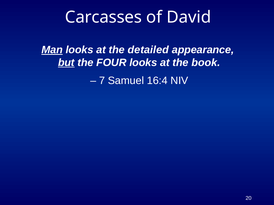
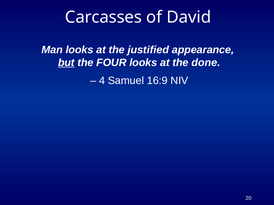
Man underline: present -> none (52, 50)
detailed: detailed -> justified (148, 50)
book: book -> done (206, 63)
7: 7 -> 4 (102, 81)
16:4: 16:4 -> 16:9 (157, 81)
